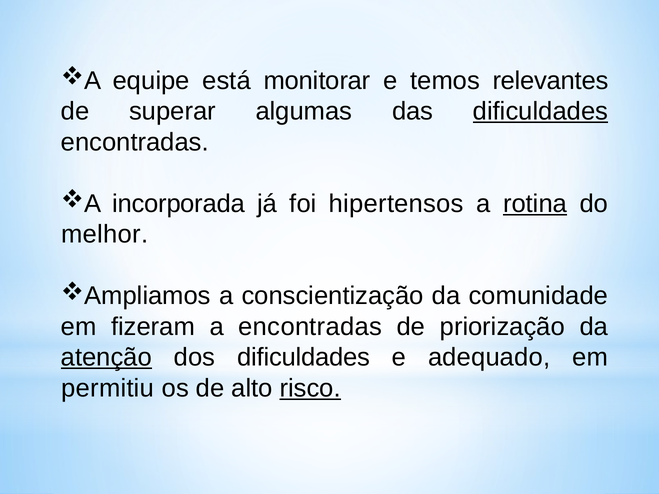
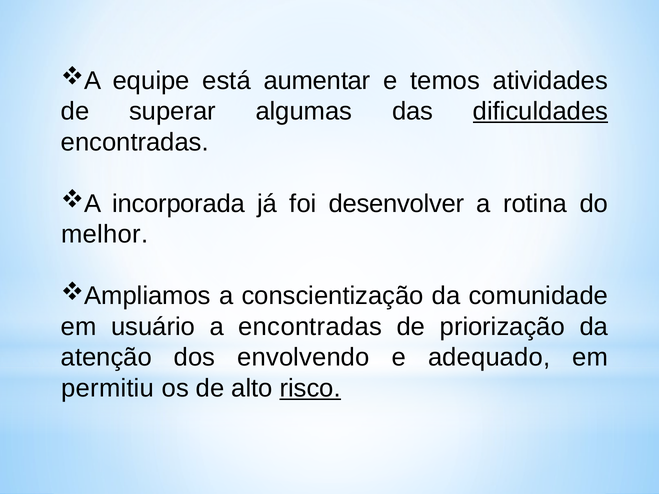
monitorar: monitorar -> aumentar (317, 81)
relevantes: relevantes -> atividades (550, 81)
hipertensos: hipertensos -> desenvolver (397, 204)
rotina underline: present -> none (535, 204)
fizeram: fizeram -> usuário (153, 327)
atenção underline: present -> none (106, 358)
dos dificuldades: dificuldades -> envolvendo (303, 358)
